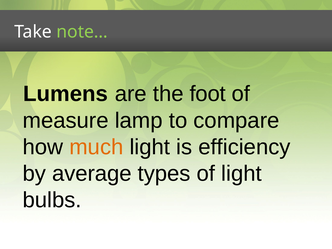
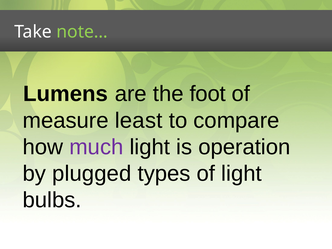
lamp: lamp -> least (139, 120)
much colour: orange -> purple (96, 147)
efficiency: efficiency -> operation (244, 147)
average: average -> plugged (92, 174)
